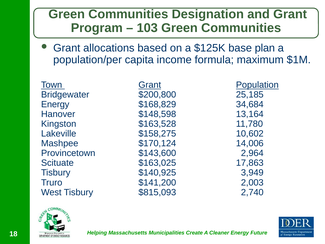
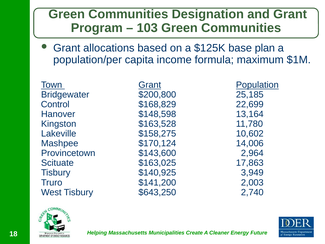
Energy: Energy -> Control (55, 104)
34,684: 34,684 -> 22,699 (250, 104)
$815,093: $815,093 -> $643,250 (157, 192)
